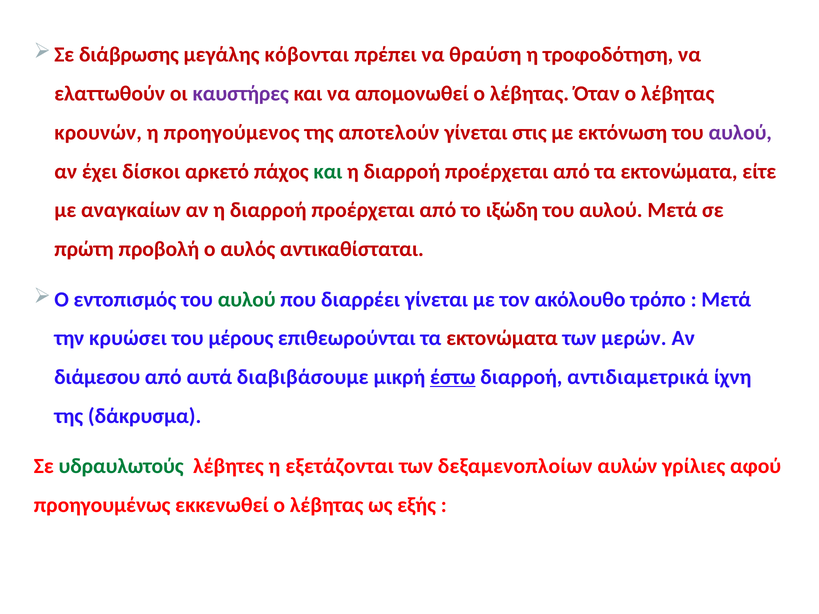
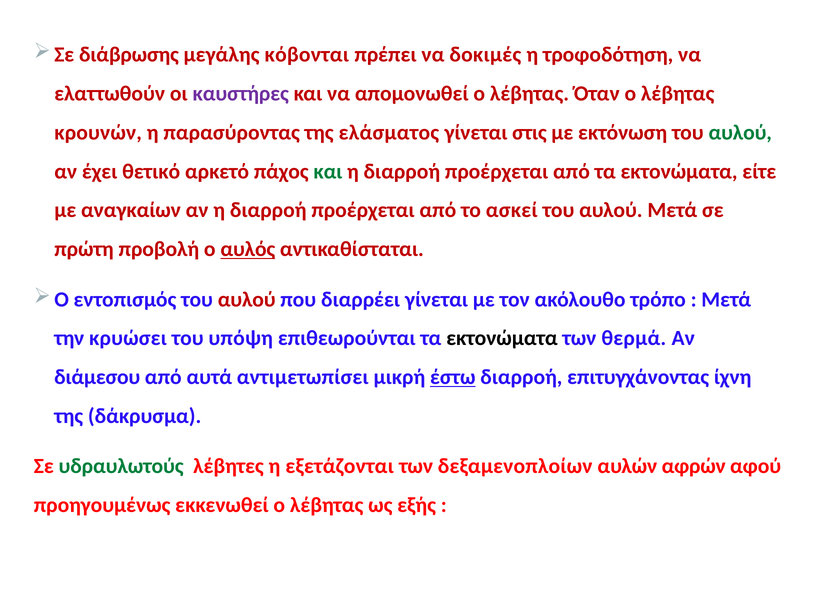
θραύση: θραύση -> δοκιμές (485, 55)
προηγούμενος: προηγούμενος -> παρασύροντας (232, 133)
αποτελούν: αποτελούν -> ελάσματος (389, 133)
αυλού colour: purple -> green (740, 133)
δίσκοι: δίσκοι -> θετικό (151, 172)
ιξώδη: ιξώδη -> ασκεί (512, 210)
αυλός underline: none -> present (248, 249)
αυλού colour: green -> red (247, 300)
μέρους: μέρους -> υπόψη (241, 338)
εκτονώματα colour: red -> black (502, 338)
μερών: μερών -> θερμά (634, 338)
διαβιβάσουμε: διαβιβάσουμε -> αντιμετωπίσει (303, 377)
αντιδιαμετρικά: αντιδιαμετρικά -> επιτυγχάνοντας (638, 377)
γρίλιες: γρίλιες -> αφρών (694, 467)
